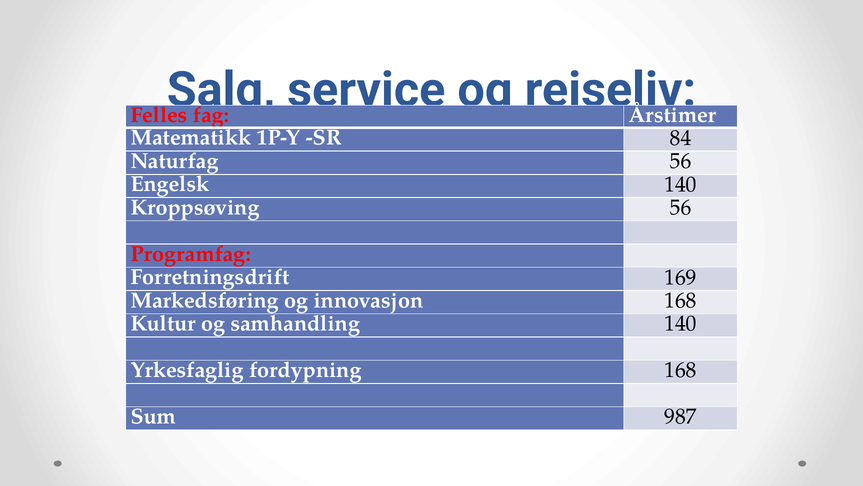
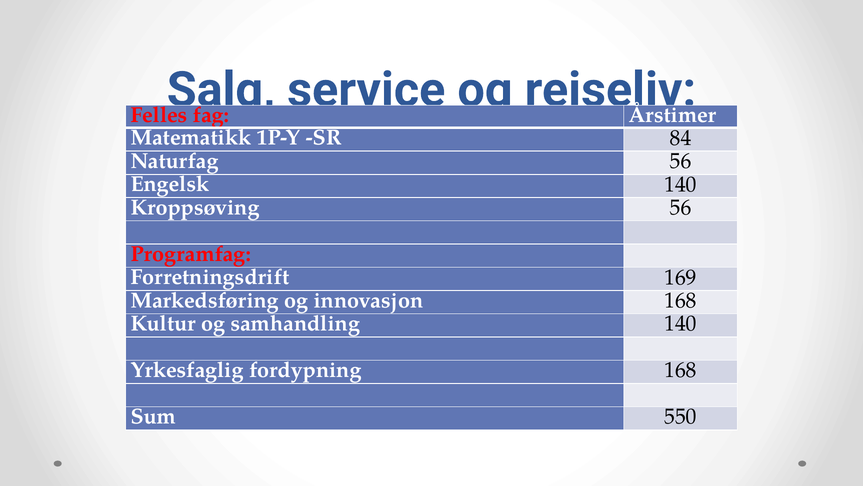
987: 987 -> 550 (681, 416)
